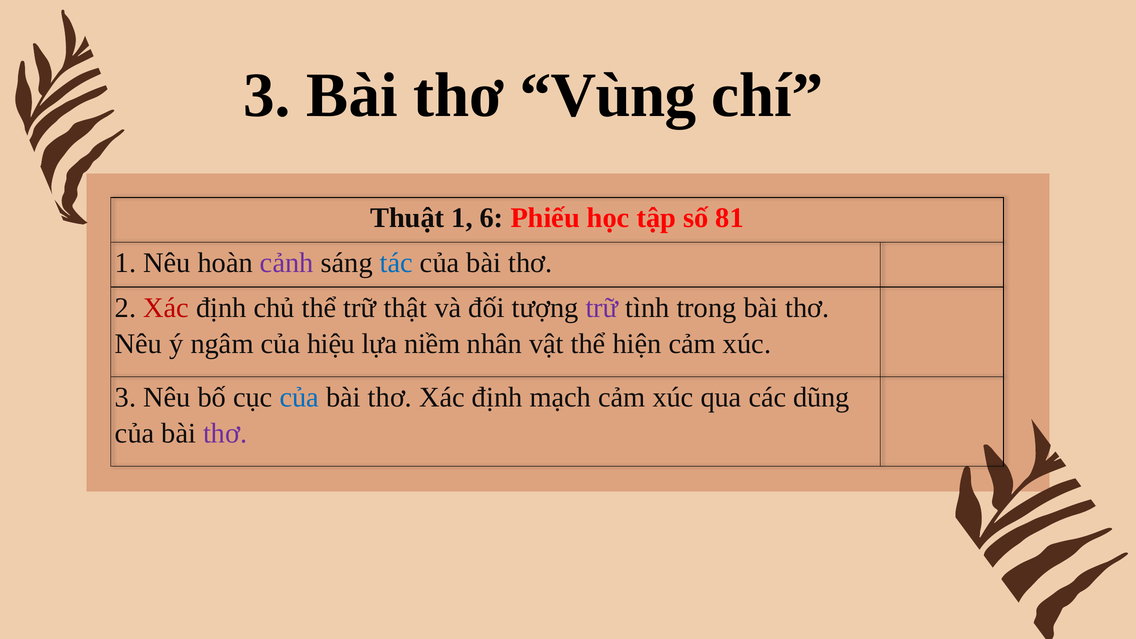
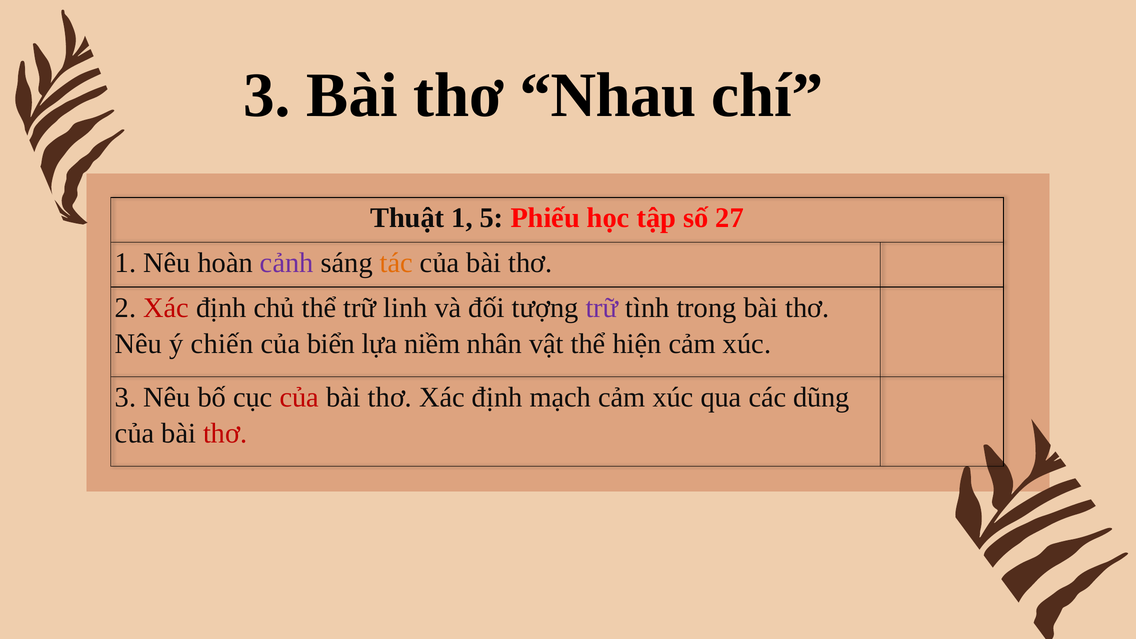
Vùng: Vùng -> Nhau (608, 96)
6: 6 -> 5 (492, 218)
81: 81 -> 27 (730, 218)
tác colour: blue -> orange (396, 263)
thật: thật -> linh (405, 308)
ngâm: ngâm -> chiến (222, 344)
hiệu: hiệu -> biển (331, 344)
của colour: blue -> red (299, 397)
thơ colour: purple -> red (225, 433)
